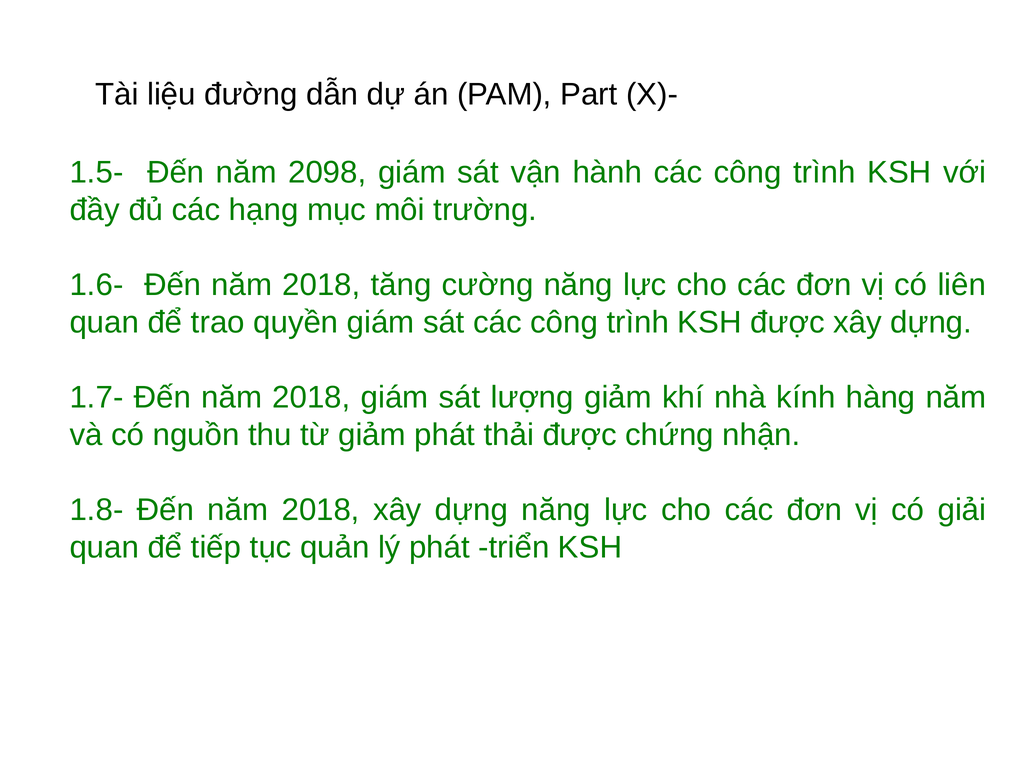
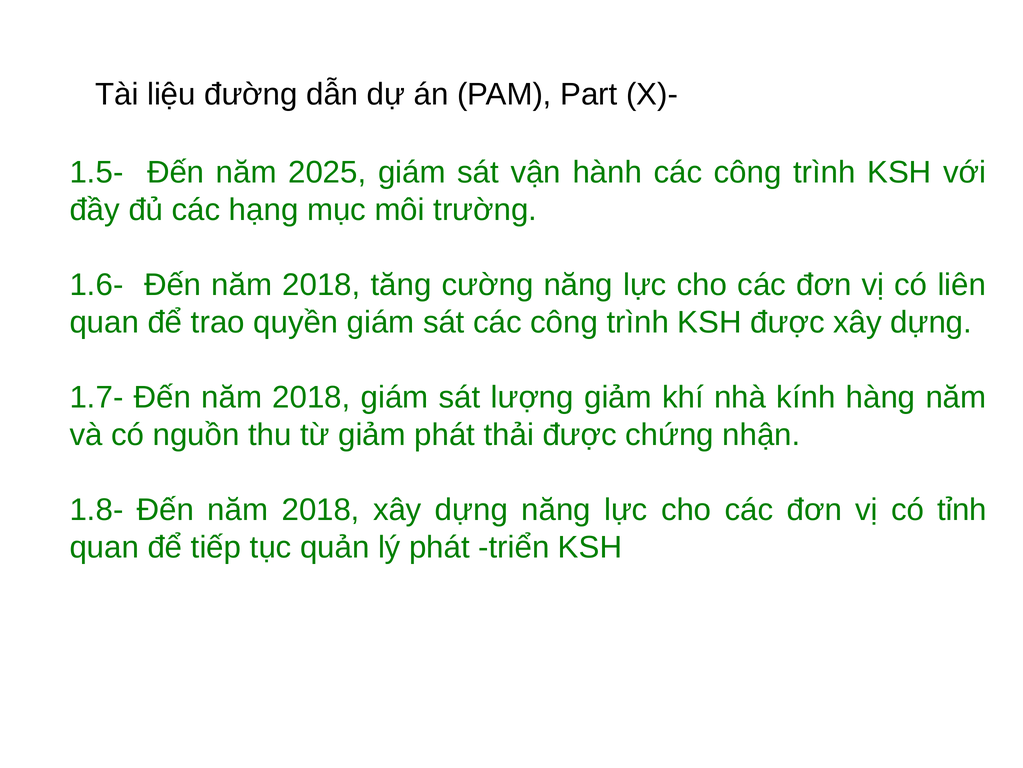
2098: 2098 -> 2025 (327, 172)
giải: giải -> tỉnh (962, 509)
